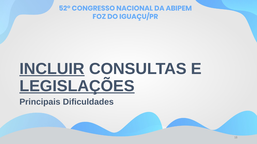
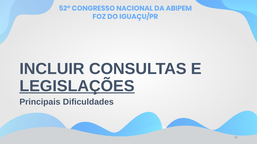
INCLUIR underline: present -> none (52, 69)
